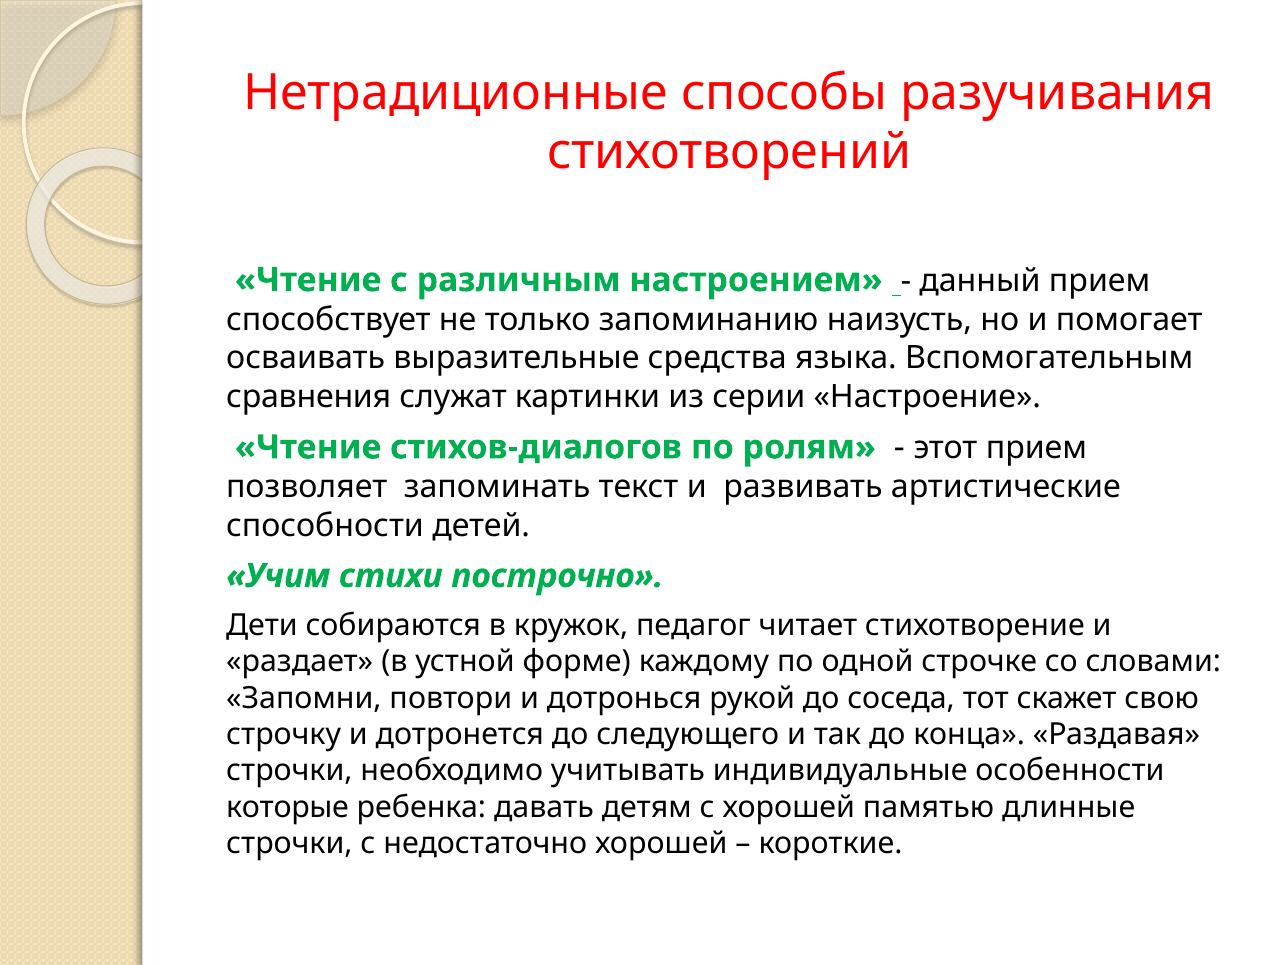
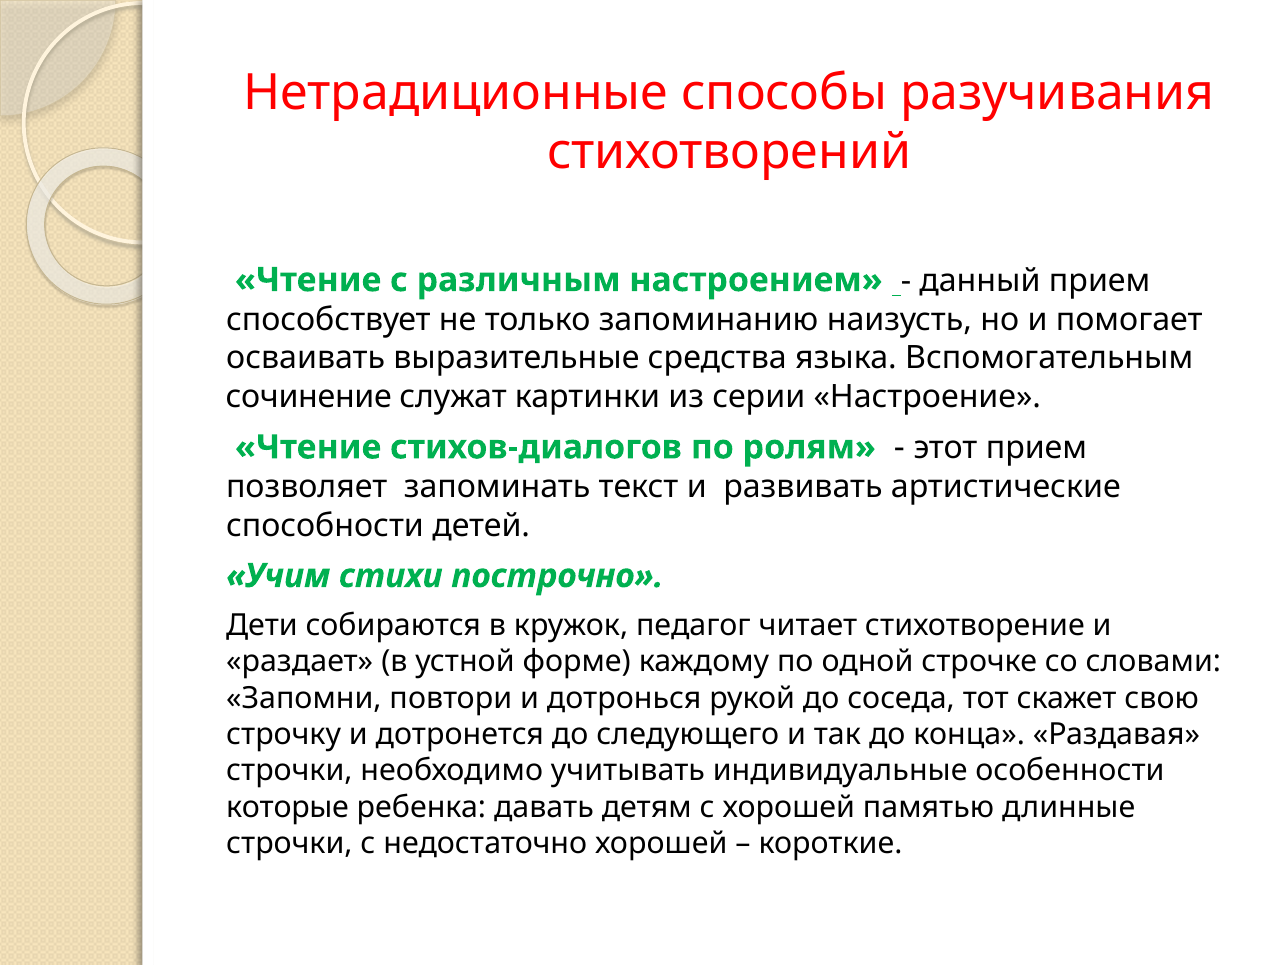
сравнения: сравнения -> сочинение (309, 397)
